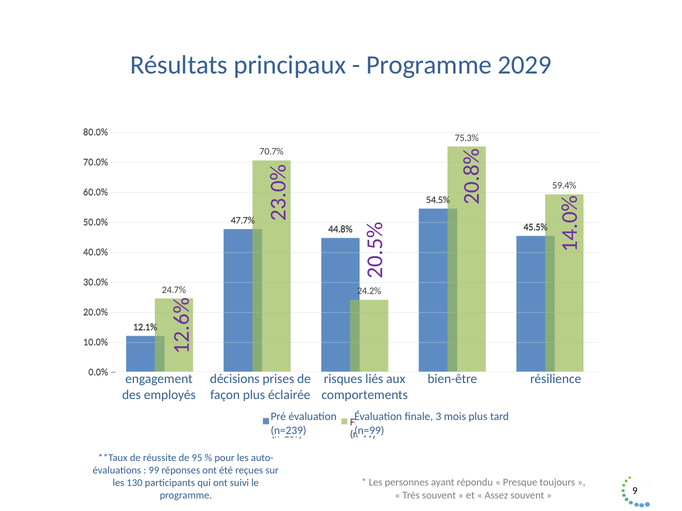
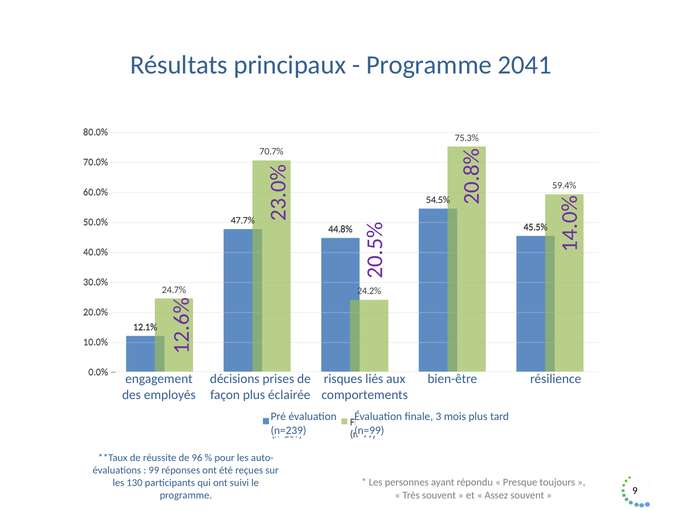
2029: 2029 -> 2041 (525, 65)
95: 95 -> 96 (197, 458)
